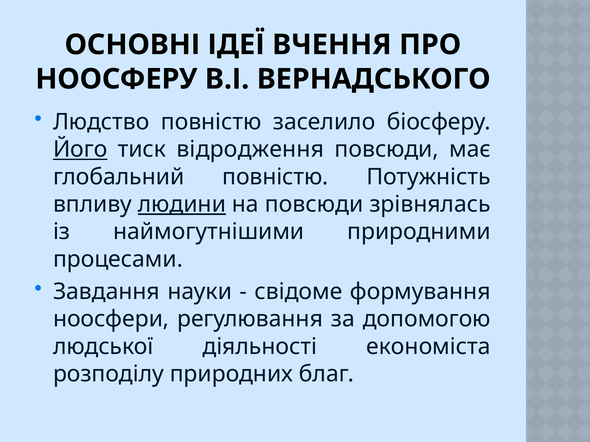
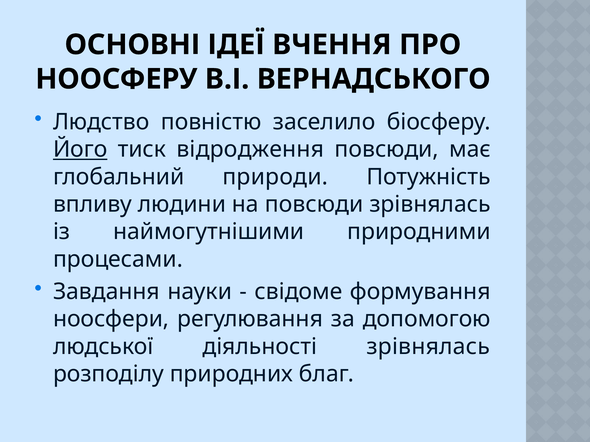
глобальний повністю: повністю -> природи (275, 177)
людини underline: present -> none (182, 205)
діяльності економіста: економіста -> зрівнялась (428, 347)
